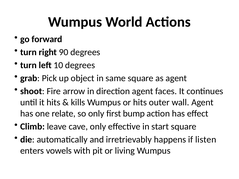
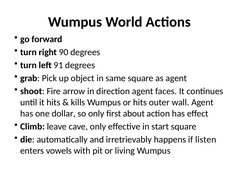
10: 10 -> 91 (58, 65)
relate: relate -> dollar (64, 114)
bump: bump -> about (134, 114)
